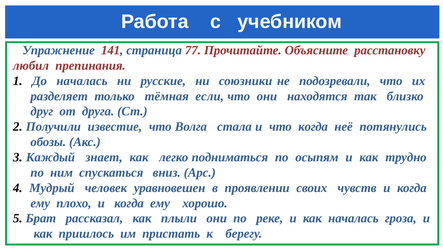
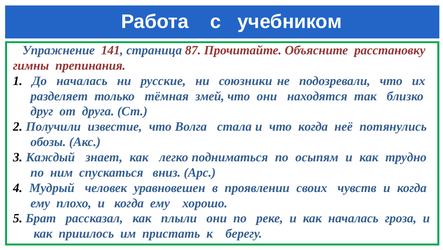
77: 77 -> 87 (193, 50)
любил: любил -> гимны (31, 65)
если: если -> змей (210, 96)
